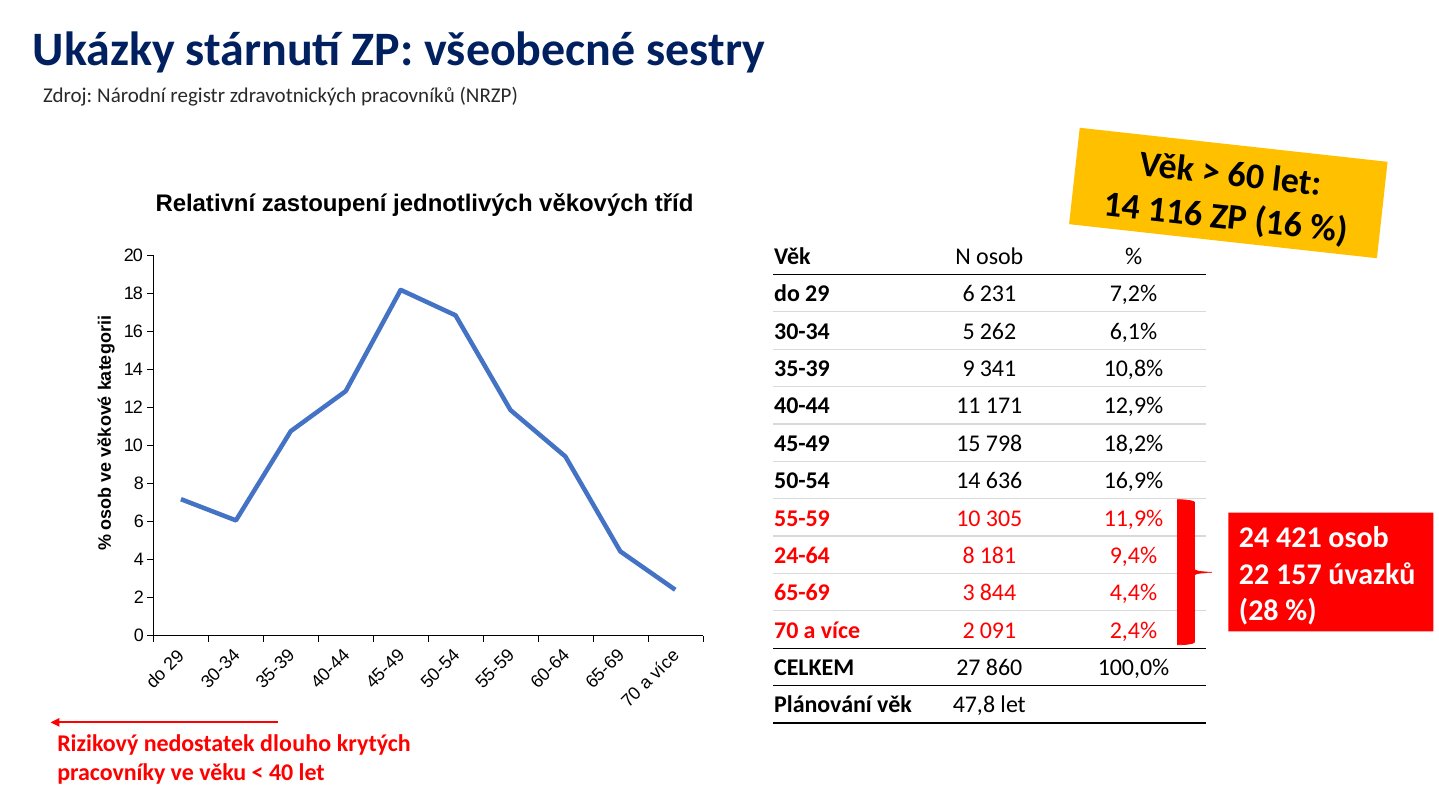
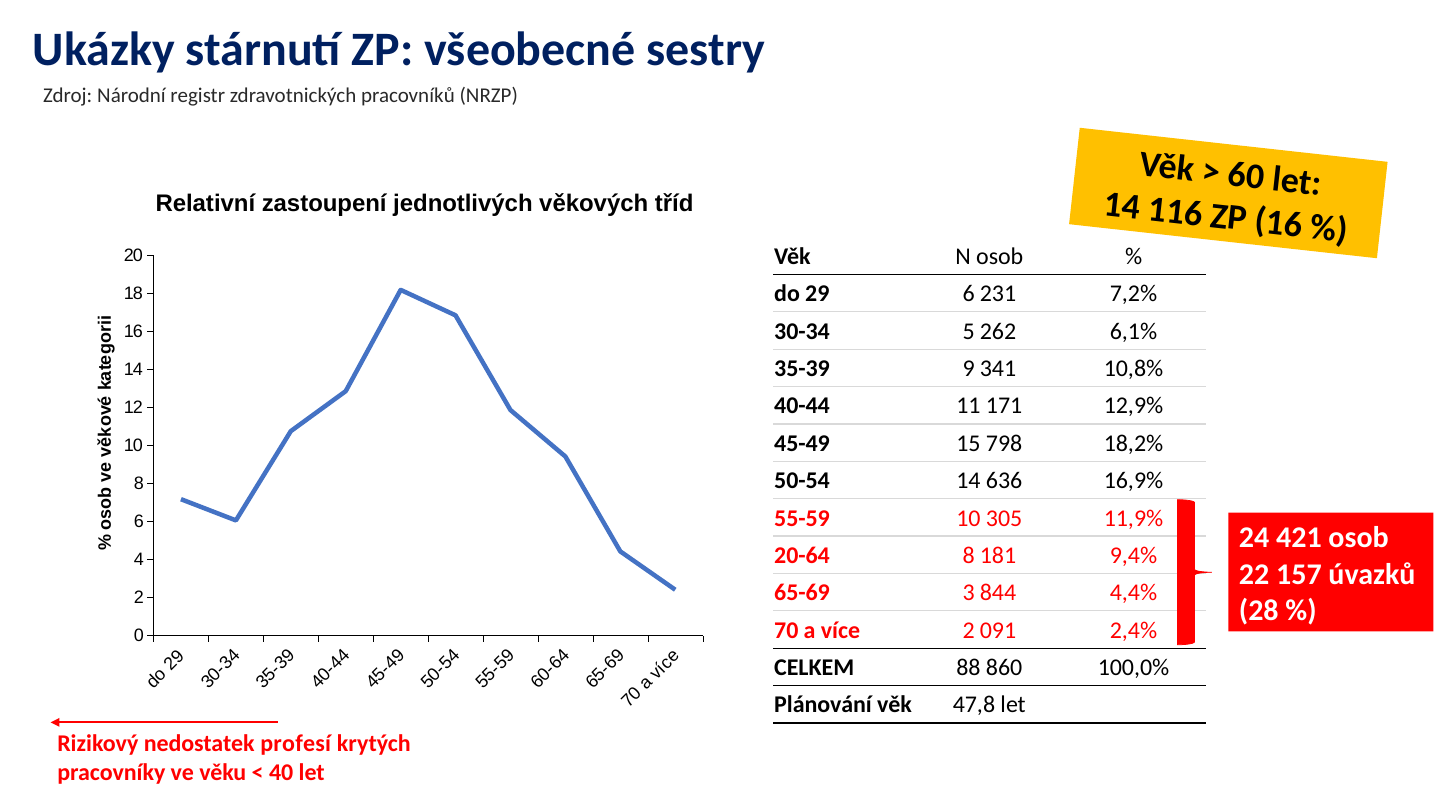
24-64: 24-64 -> 20-64 (802, 555)
27: 27 -> 88 (969, 667)
dlouho: dlouho -> profesí (296, 743)
